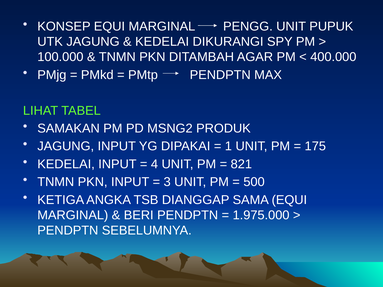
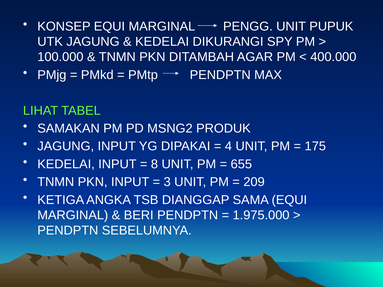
1: 1 -> 4 (228, 146)
4: 4 -> 8 (154, 164)
821: 821 -> 655 (241, 164)
500: 500 -> 209 (254, 182)
